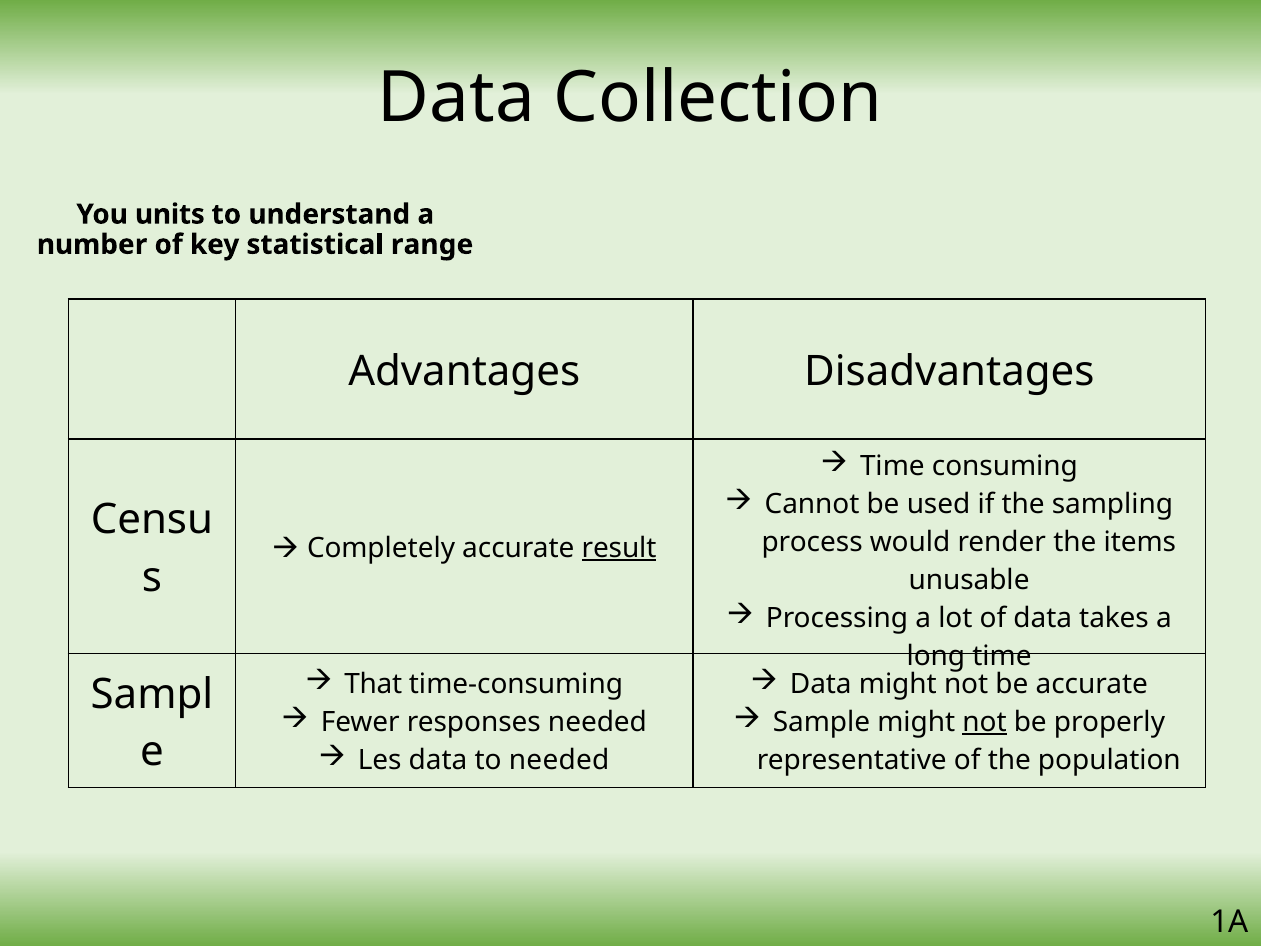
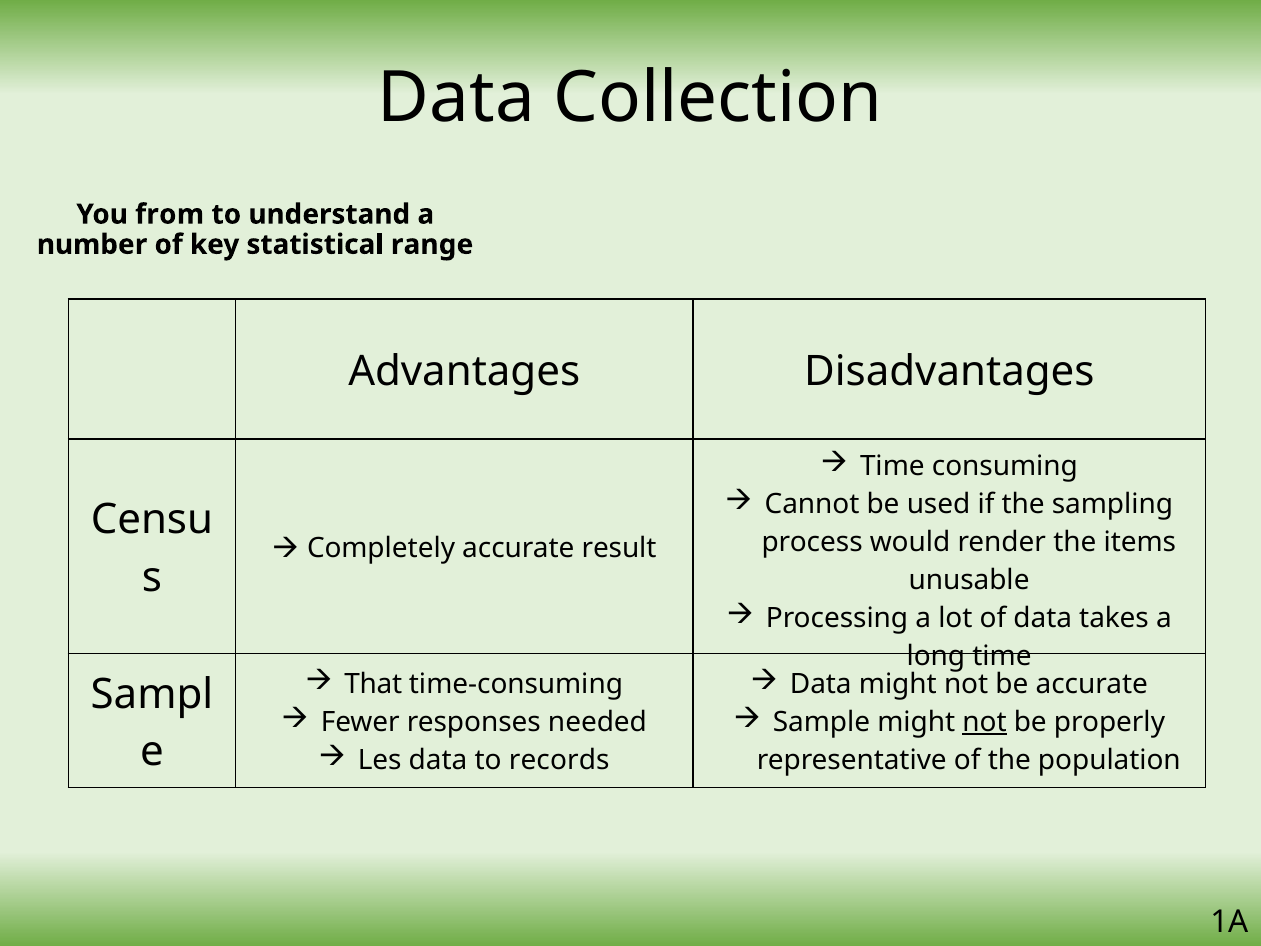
units: units -> from (170, 214)
result underline: present -> none (619, 548)
to needed: needed -> records (559, 760)
